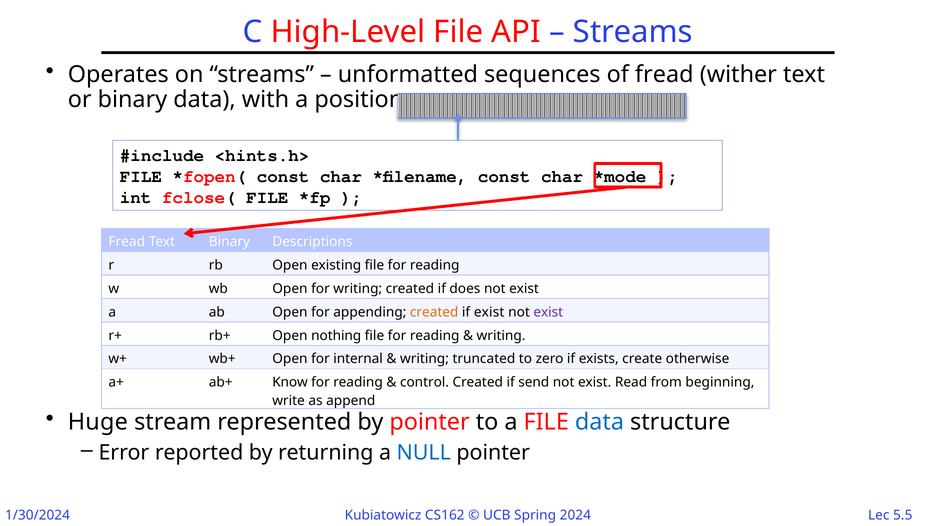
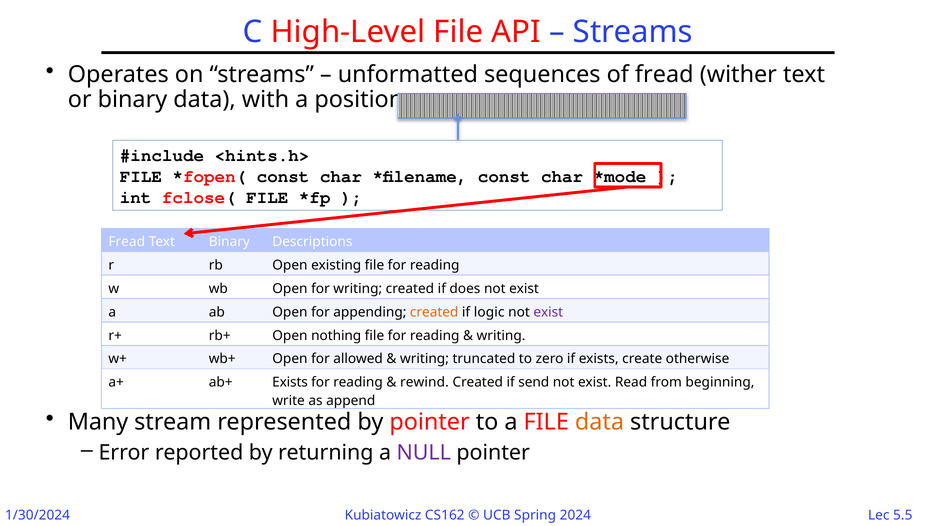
if exist: exist -> logic (489, 312)
internal: internal -> allowed (358, 359)
ab+ Know: Know -> Exists (290, 383)
control: control -> rewind (424, 383)
Huge: Huge -> Many (98, 422)
data colour: blue -> orange (600, 422)
NULL colour: blue -> purple (424, 453)
